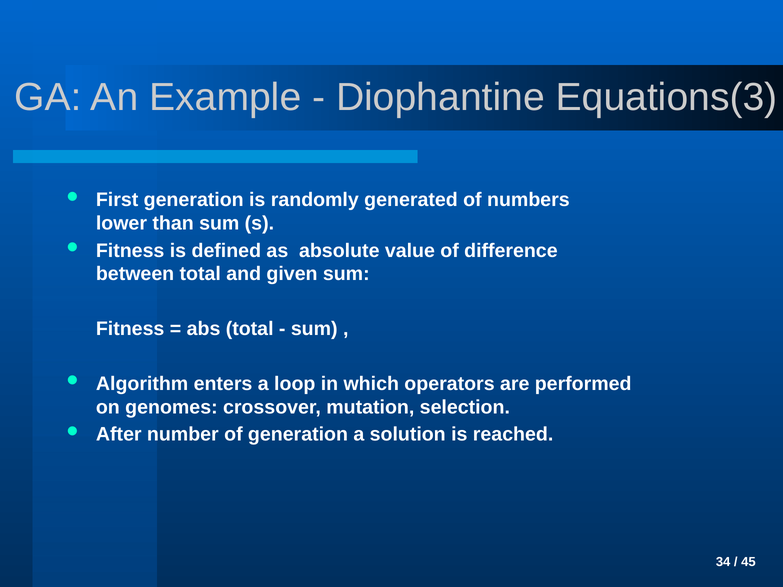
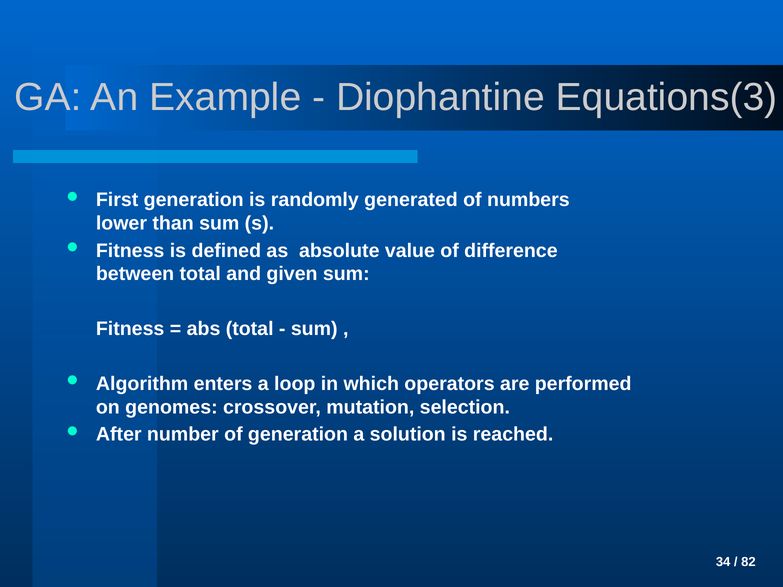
45: 45 -> 82 (748, 562)
